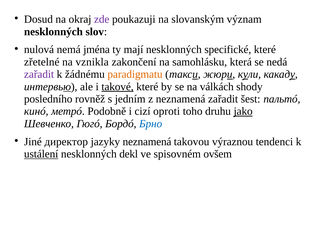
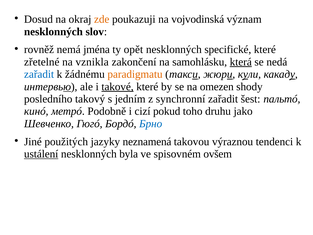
zde colour: purple -> orange (102, 19)
slovanským: slovanským -> vojvodinská (198, 19)
nulová: nulová -> rovněž (39, 50)
mají: mají -> opět (133, 50)
která underline: none -> present (241, 62)
zařadit colour: purple -> blue (39, 74)
válkách: válkách -> omezen (217, 87)
rovněž: rovněž -> takový (90, 99)
z neznamená: neznamená -> synchronní (181, 99)
oproti: oproti -> pokud (167, 111)
jako underline: present -> none (243, 111)
директор: директор -> použitých (66, 141)
dekl: dekl -> byla (129, 154)
